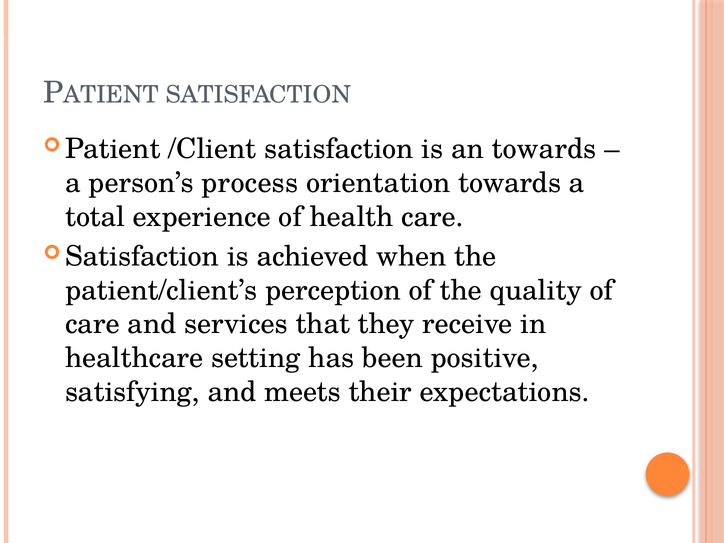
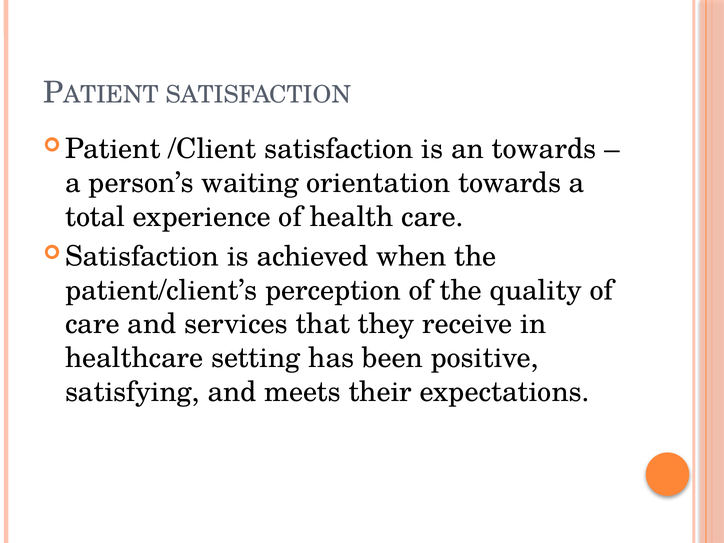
process: process -> waiting (250, 183)
